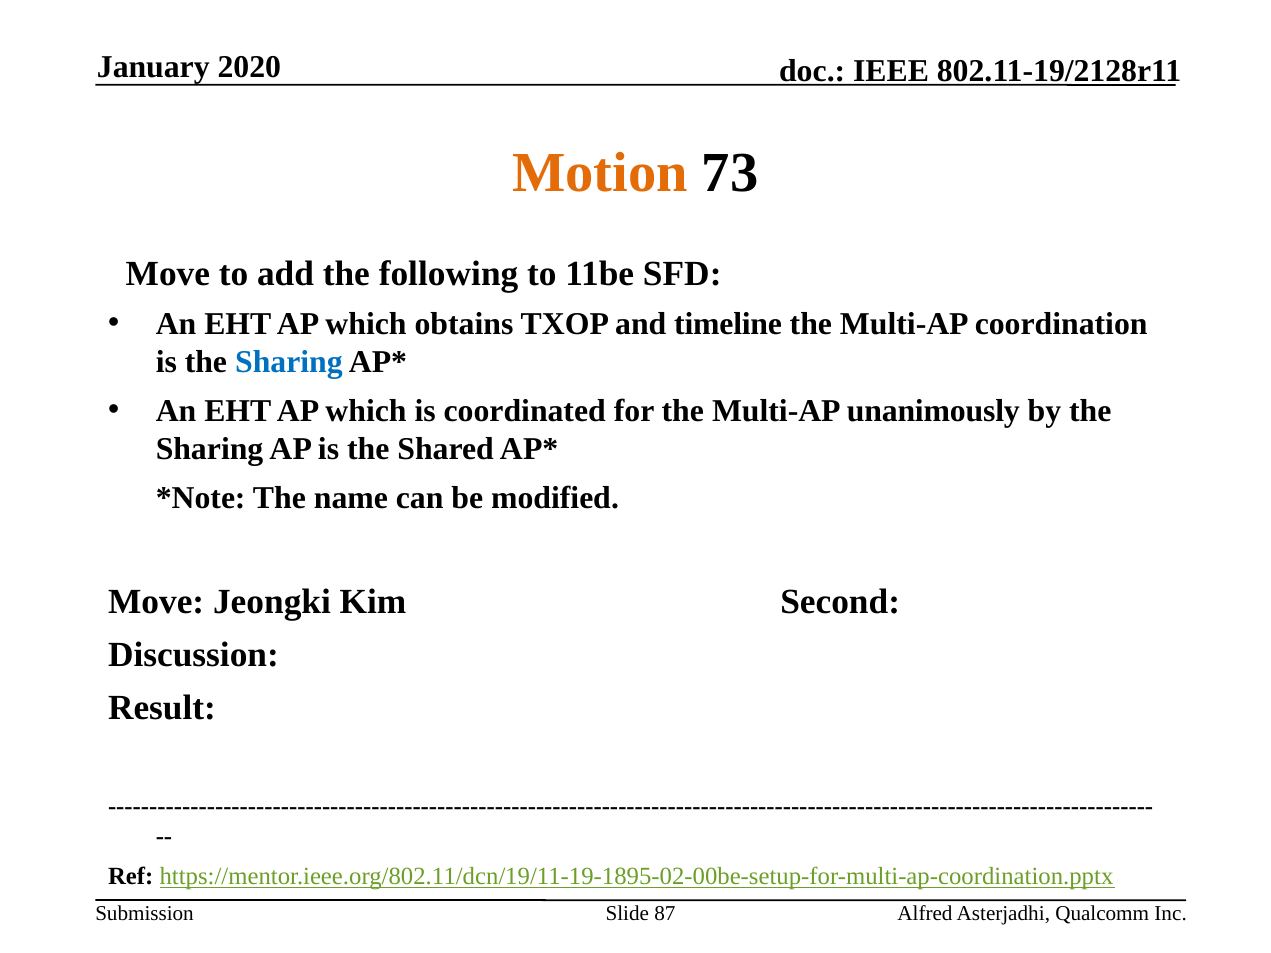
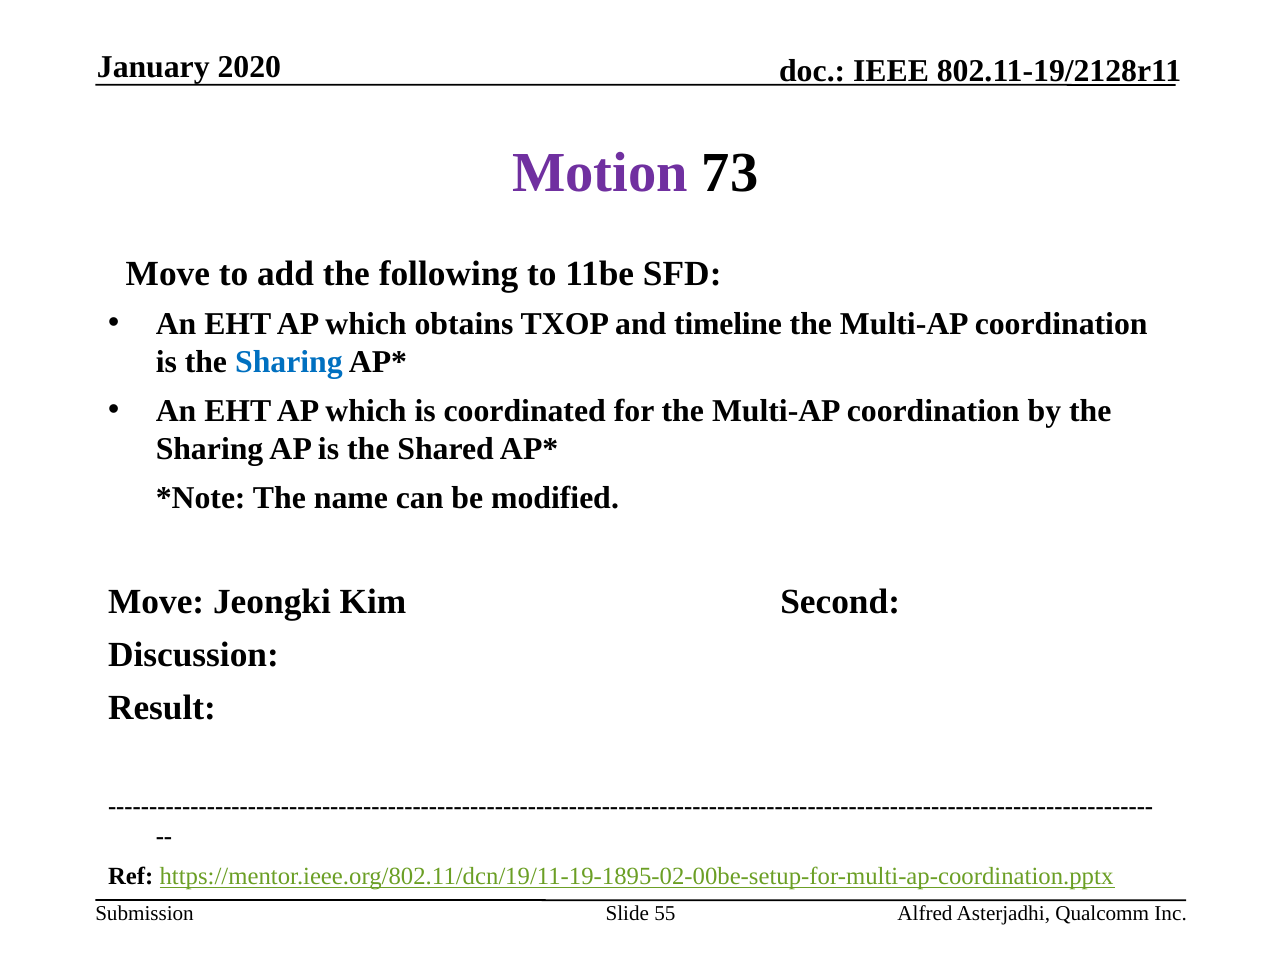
Motion colour: orange -> purple (600, 173)
for the Multi-AP unanimously: unanimously -> coordination (933, 411)
87: 87 -> 55 (665, 914)
